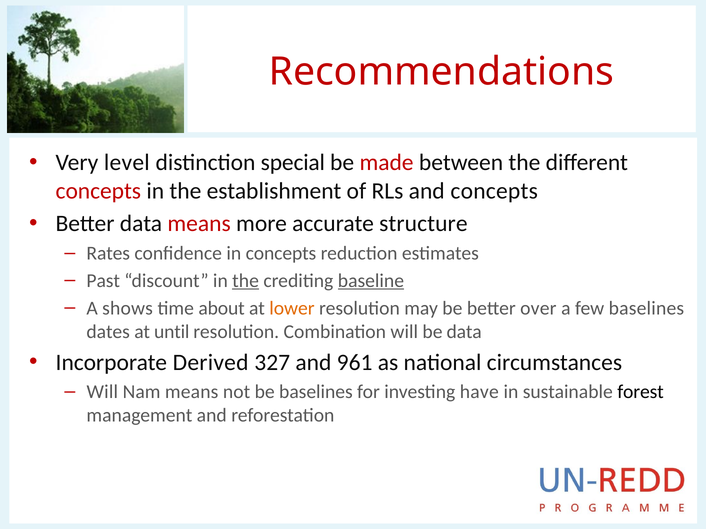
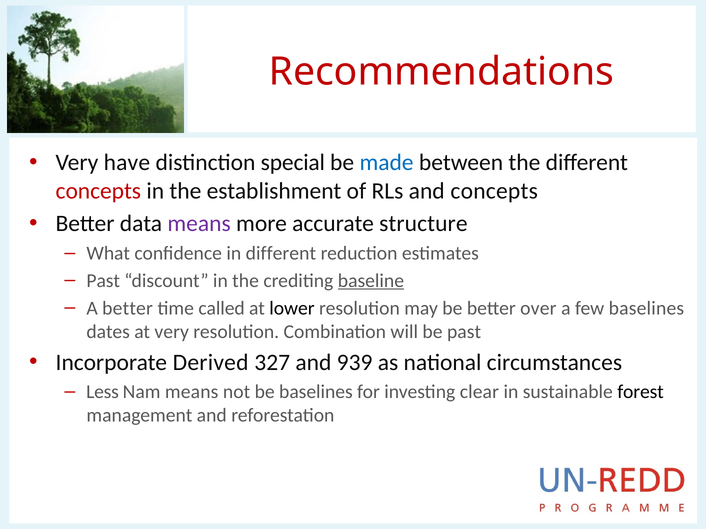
level: level -> have (127, 163)
made colour: red -> blue (387, 163)
means colour: red -> purple (199, 224)
Rates: Rates -> What (108, 253)
in concepts: concepts -> different (281, 253)
the underline: present -> none (246, 281)
A shows: shows -> better (128, 308)
about: about -> called (222, 308)
lower colour: orange -> black (292, 308)
at until: until -> very (172, 332)
be data: data -> past (464, 332)
961: 961 -> 939 (355, 363)
Will: Will -> Less (103, 392)
have: have -> clear (479, 392)
